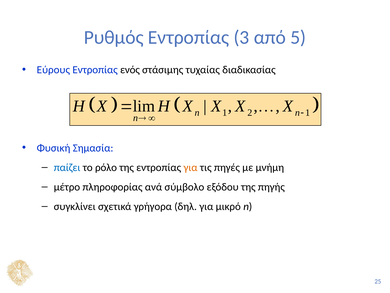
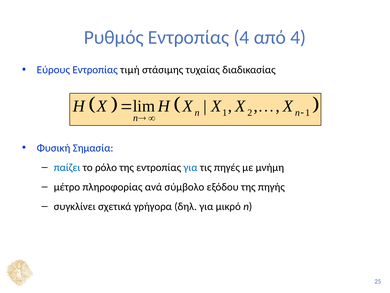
Εντροπίας 3: 3 -> 4 (241, 37)
από 5: 5 -> 4 (298, 37)
ενός: ενός -> τιμή (130, 70)
για colour: orange -> blue (191, 167)
